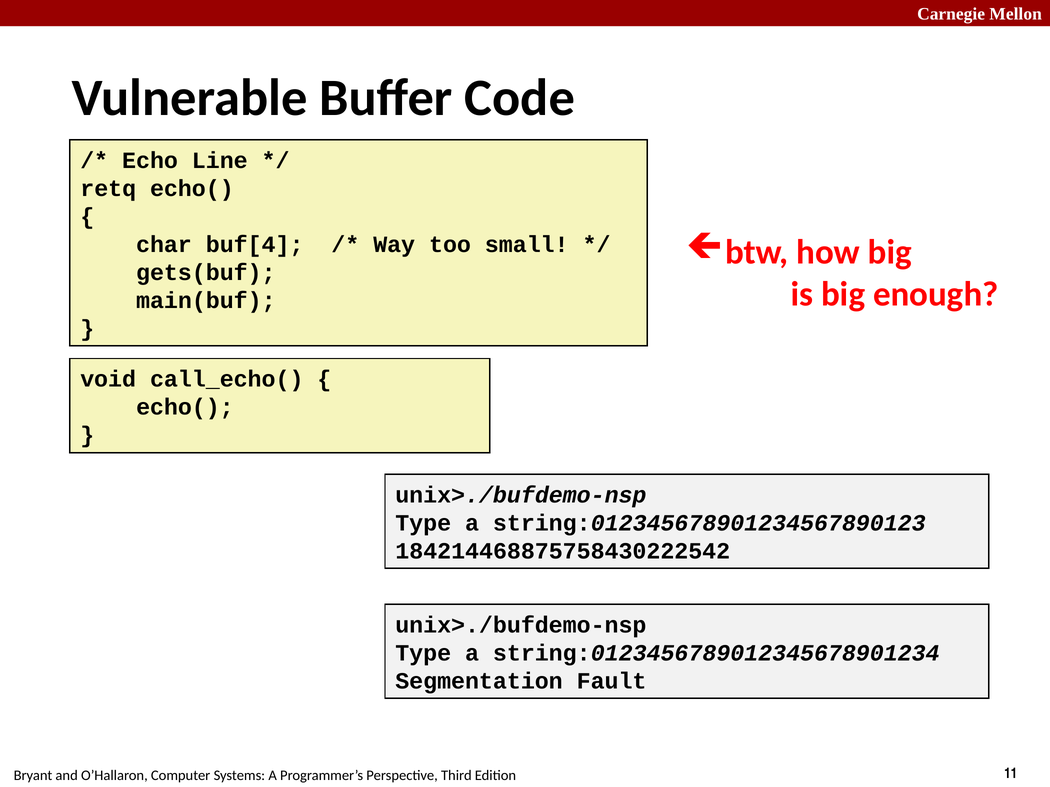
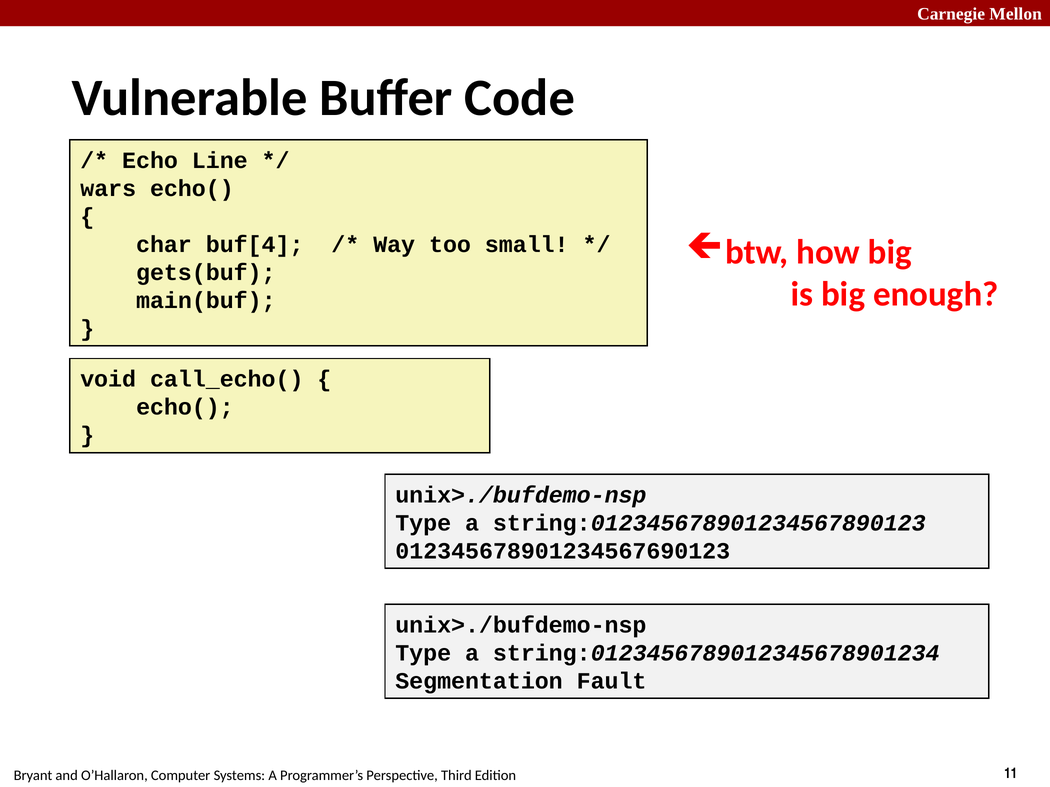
retq: retq -> wars (108, 189)
184214468875758430222542: 184214468875758430222542 -> 012345678901234567690123 (563, 551)
